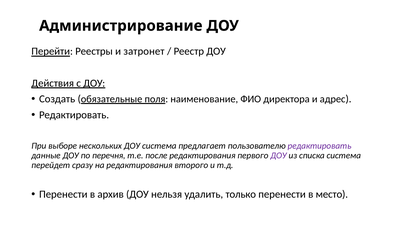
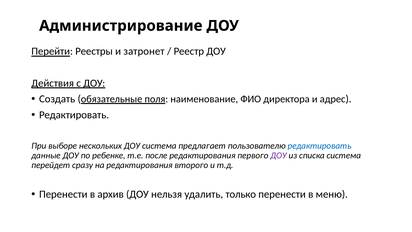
редактировать colour: purple -> blue (320, 146)
перечня: перечня -> ребенке (109, 155)
место: место -> меню (332, 194)
